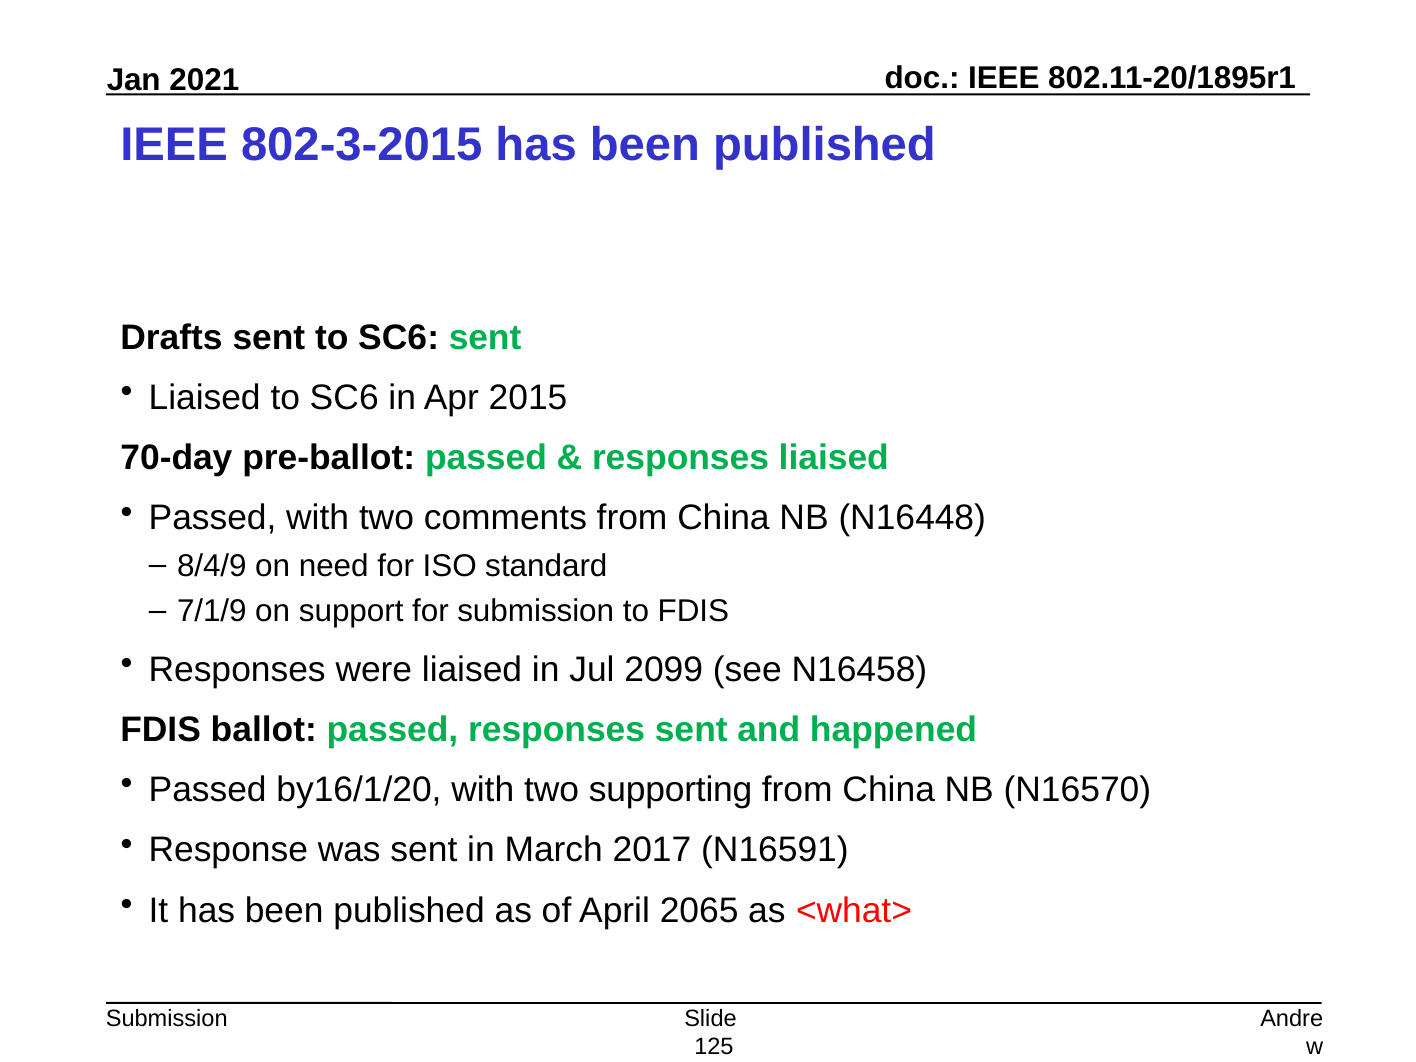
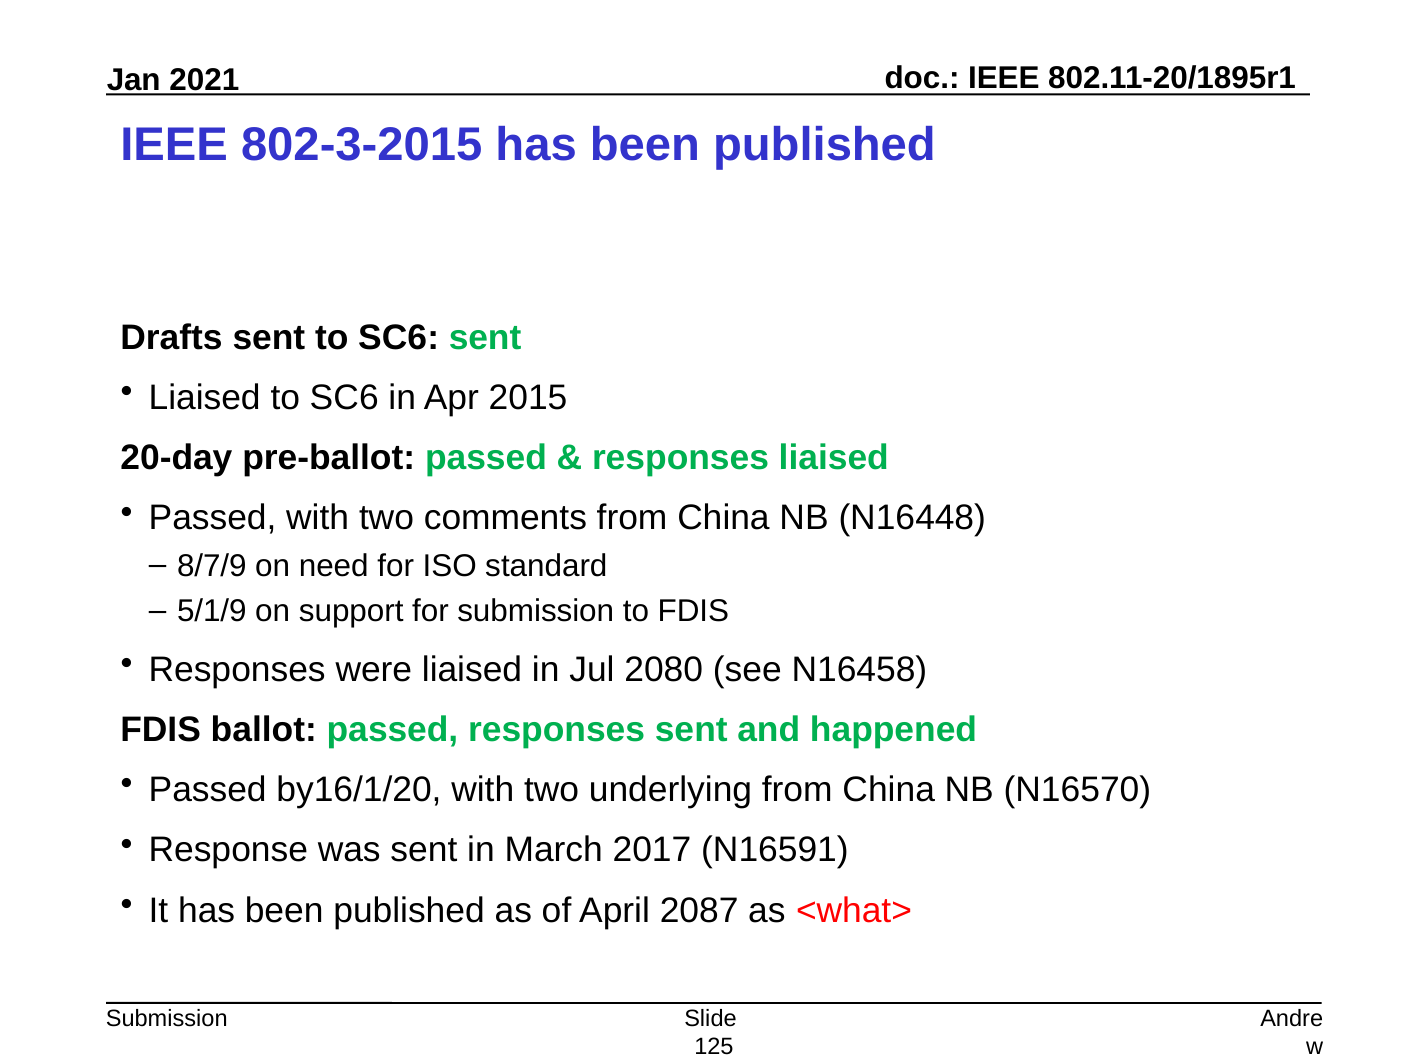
70-day: 70-day -> 20-day (176, 458)
8/4/9: 8/4/9 -> 8/7/9 (212, 566)
7/1/9: 7/1/9 -> 5/1/9 (212, 612)
2099: 2099 -> 2080 (664, 670)
supporting: supporting -> underlying (671, 790)
2065: 2065 -> 2087 (699, 911)
